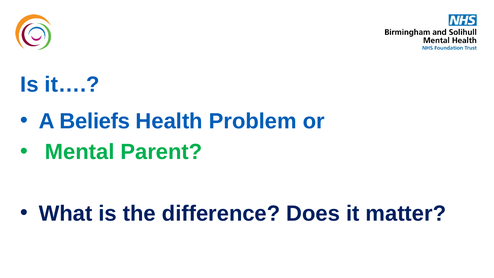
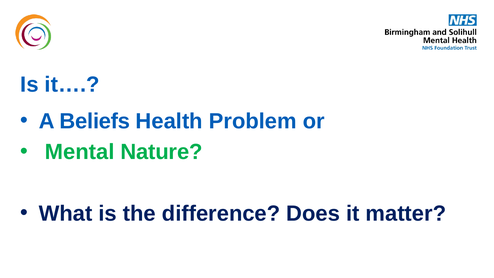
Parent: Parent -> Nature (162, 152)
